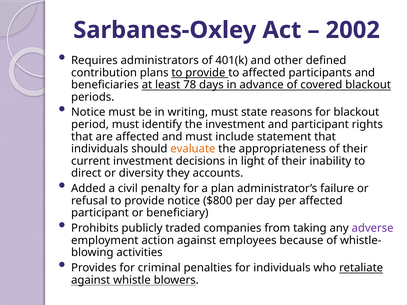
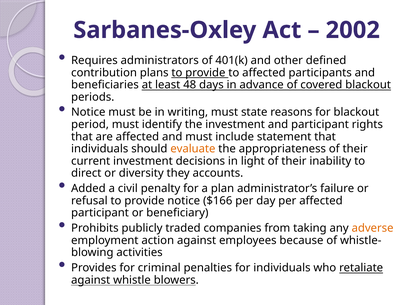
78: 78 -> 48 (190, 85)
$800: $800 -> $166 (218, 201)
adverse colour: purple -> orange (373, 228)
